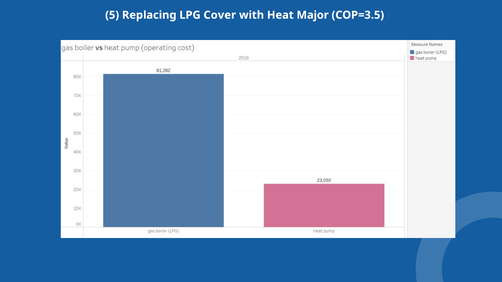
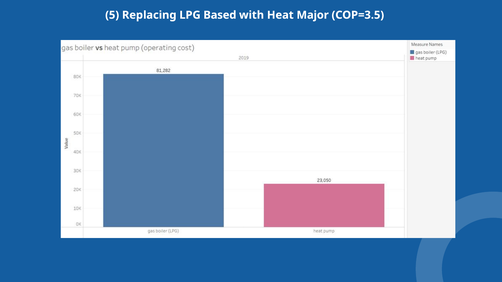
Cover: Cover -> Based (220, 15)
